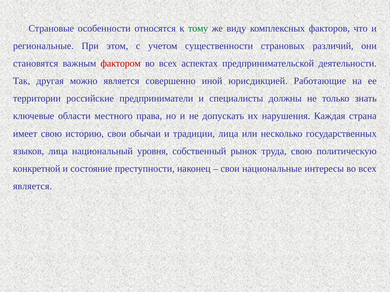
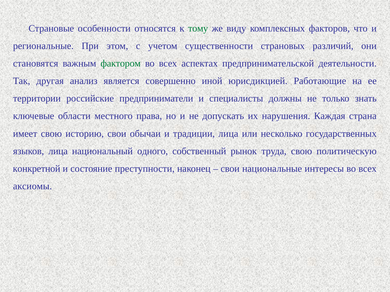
фактором colour: red -> green (121, 64)
можно: можно -> анализ (84, 81)
уровня: уровня -> одного (153, 151)
является: является -> аксиомы (33, 186)
